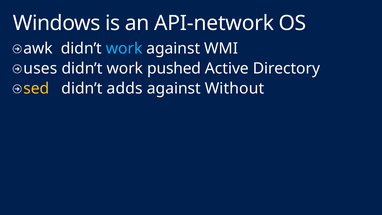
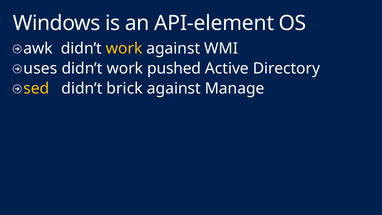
API-network: API-network -> API-element (214, 23)
work colour: light blue -> yellow (124, 48)
adds: adds -> brick (125, 88)
Without: Without -> Manage (235, 88)
